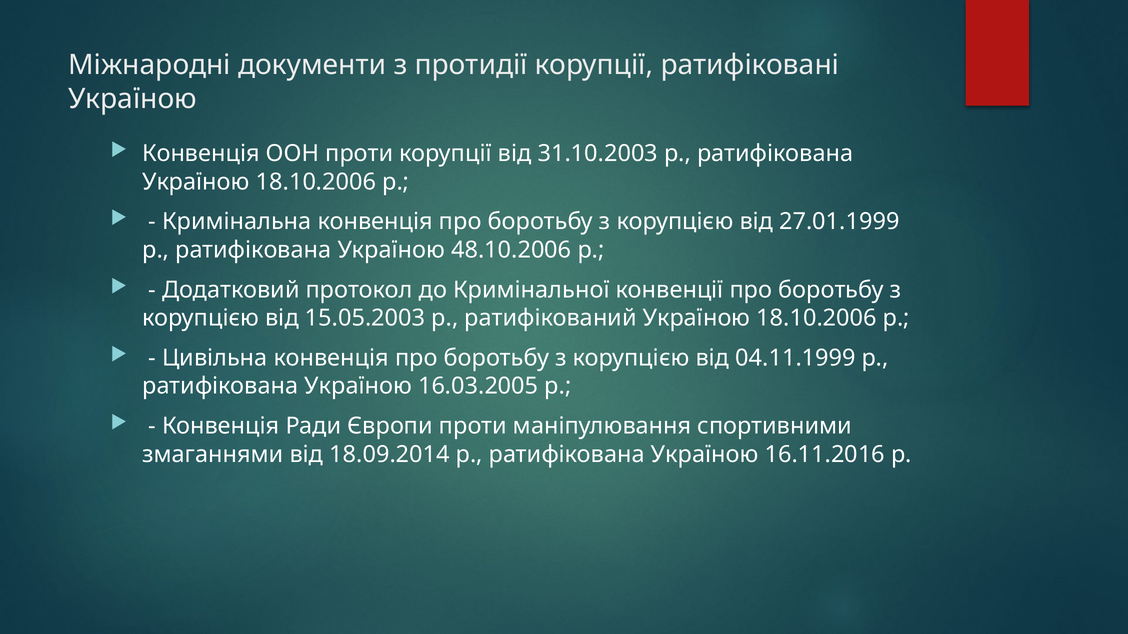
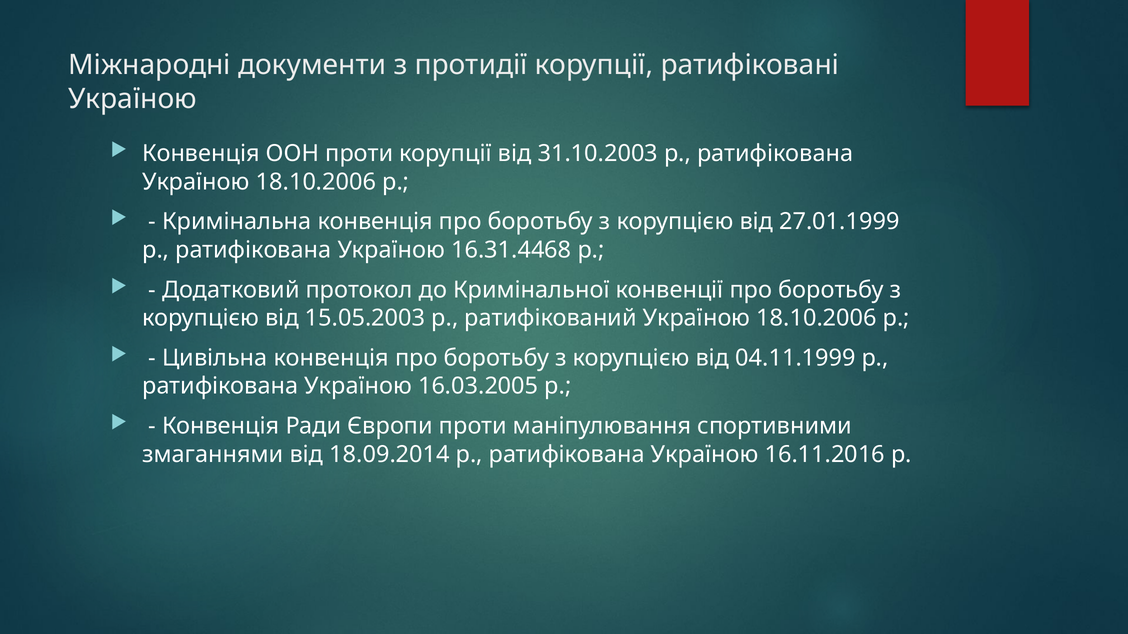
48.10.2006: 48.10.2006 -> 16.31.4468 (511, 250)
